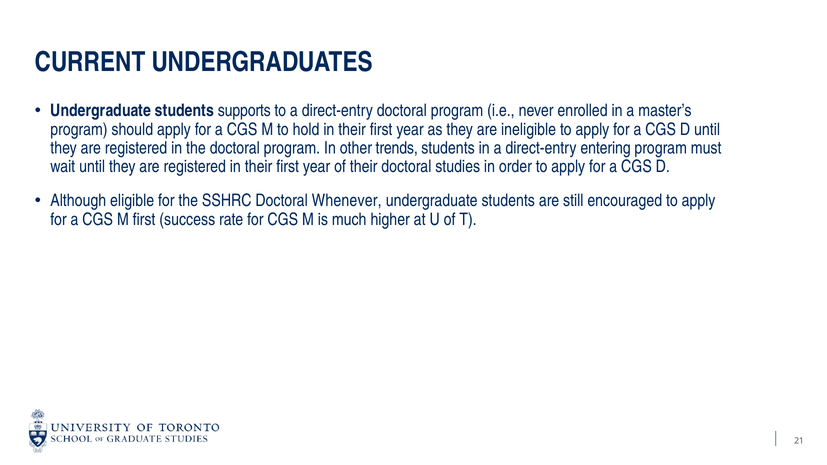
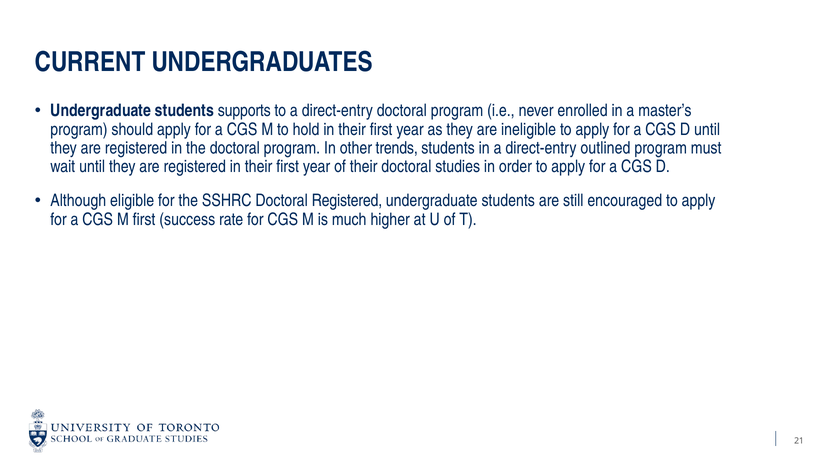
entering: entering -> outlined (605, 148)
Doctoral Whenever: Whenever -> Registered (347, 201)
